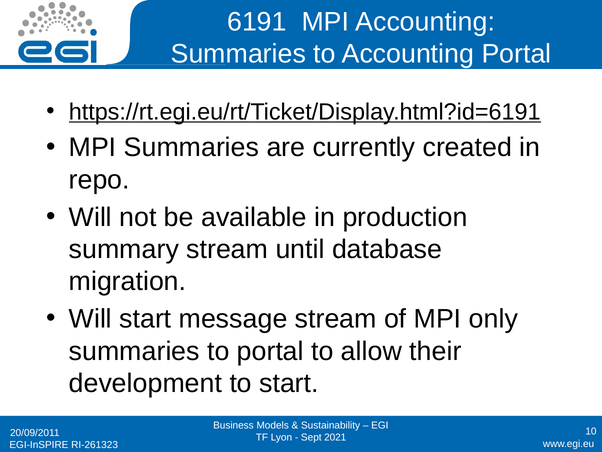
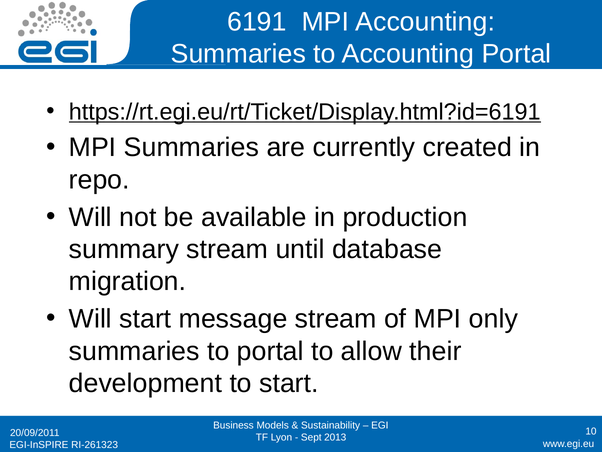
2021: 2021 -> 2013 (335, 437)
